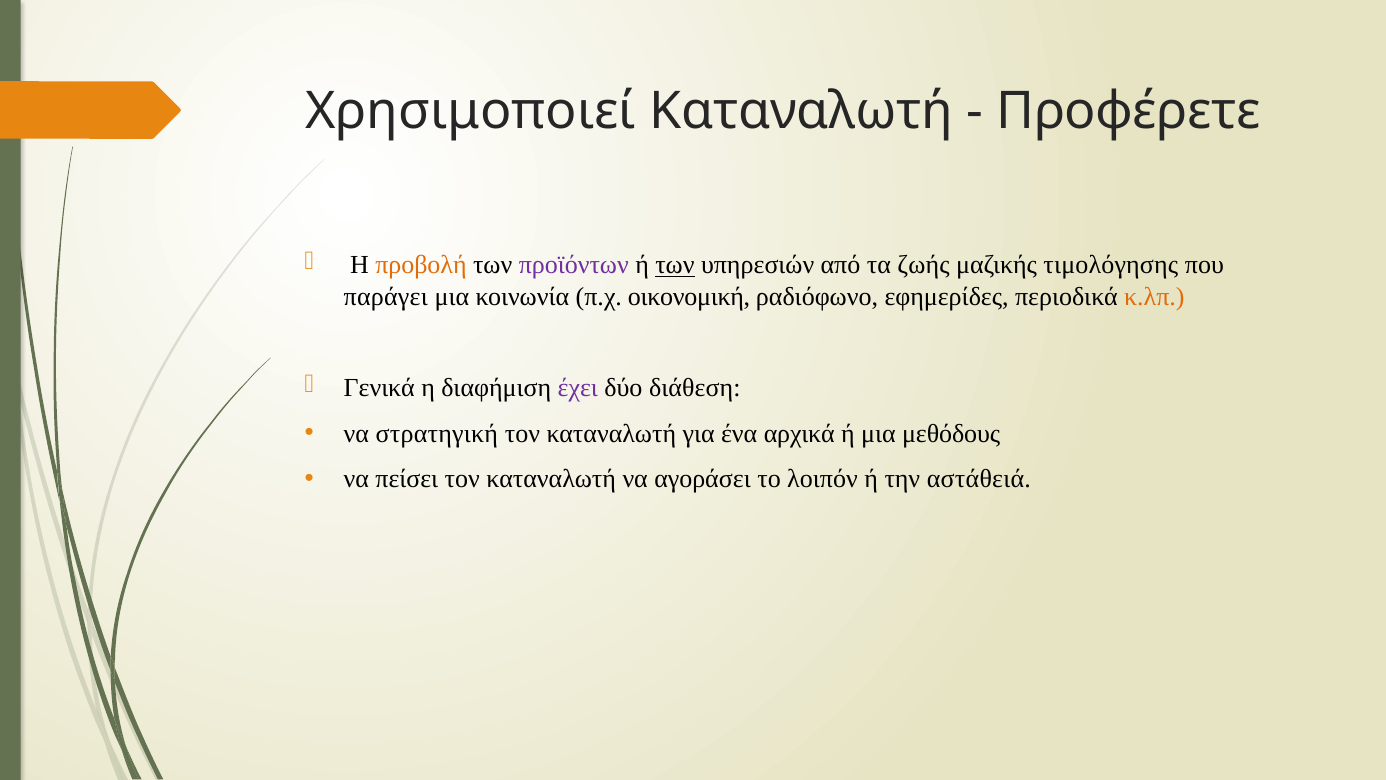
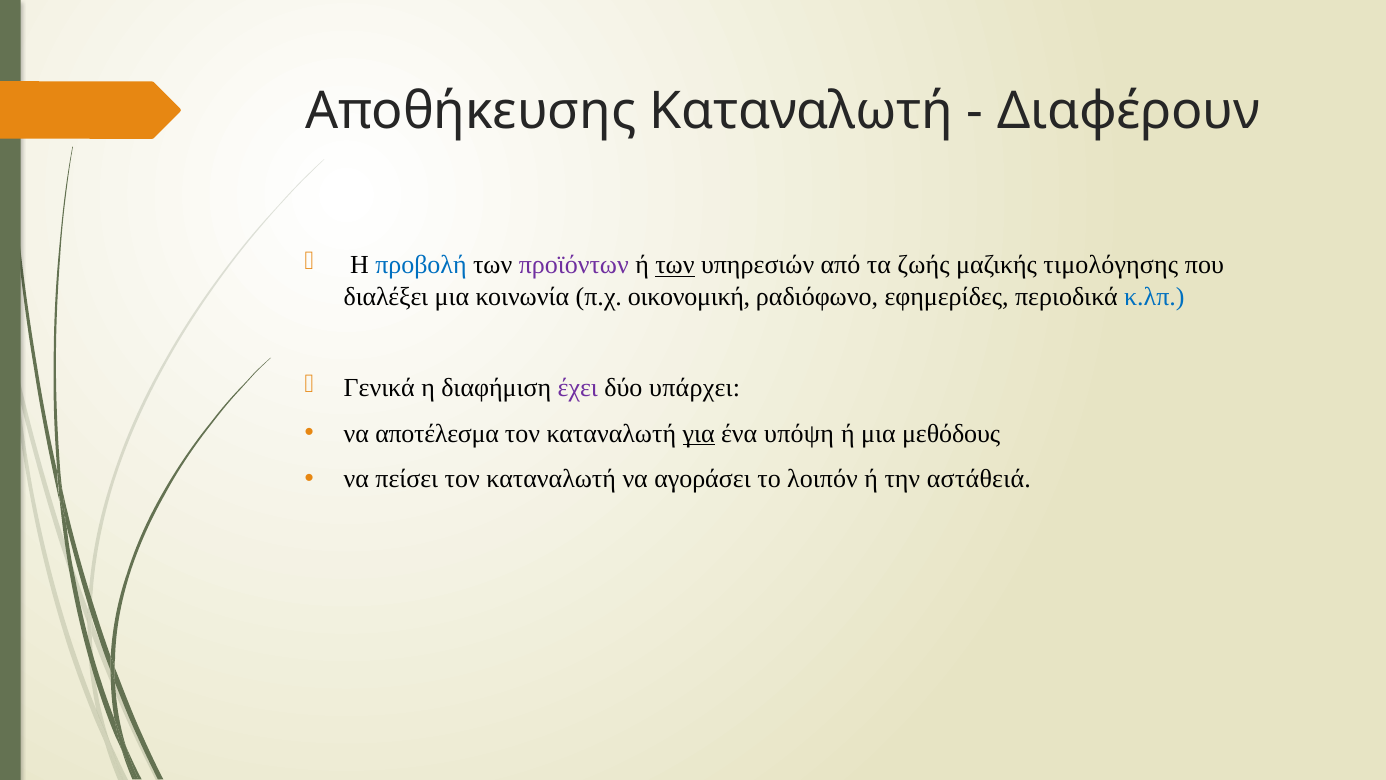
Χρησιμοποιεί: Χρησιμοποιεί -> Αποθήκευσης (471, 111)
Προφέρετε: Προφέρετε -> Διαφέρουν (1129, 111)
προβολή colour: orange -> blue (421, 265)
παράγει: παράγει -> διαλέξει (386, 296)
κ.λπ colour: orange -> blue (1154, 296)
διάθεση: διάθεση -> υπάρχει (695, 388)
στρατηγική: στρατηγική -> αποτέλεσμα (437, 433)
για underline: none -> present (699, 433)
αρχικά: αρχικά -> υπόψη (799, 433)
